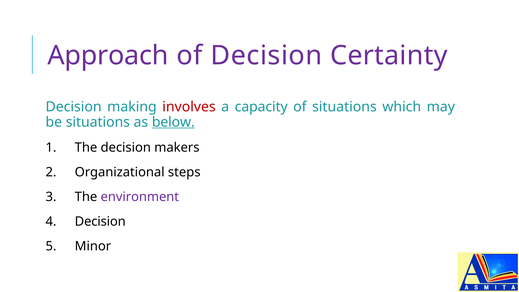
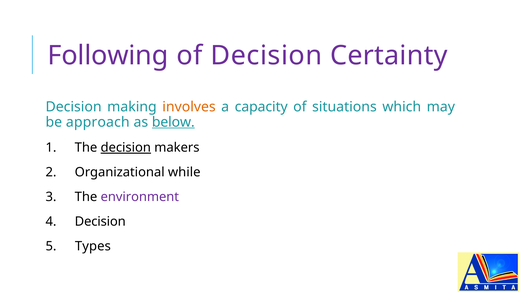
Approach: Approach -> Following (108, 56)
involves colour: red -> orange (189, 107)
be situations: situations -> approach (98, 122)
decision underline: none -> present (126, 148)
steps: steps -> while (184, 172)
Minor: Minor -> Types (93, 246)
